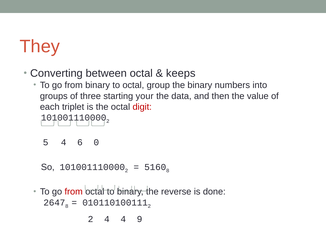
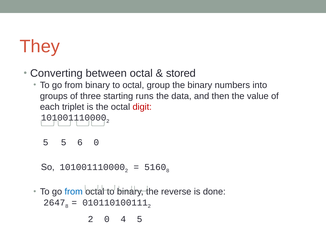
keeps: keeps -> stored (181, 74)
your: your -> runs (145, 96)
5 4: 4 -> 5 (64, 143)
from colour: red -> blue (74, 192)
2 4: 4 -> 0 (107, 220)
4 9: 9 -> 5 (140, 220)
